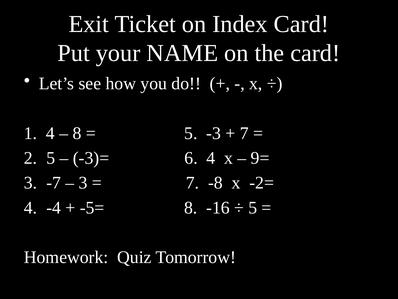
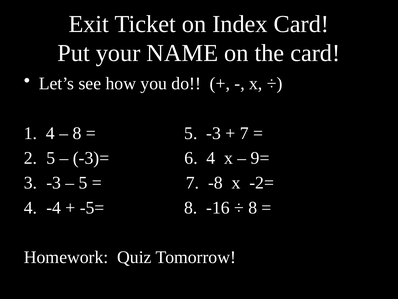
-7: -7 -> -3 (54, 183)
3: 3 -> 5 (83, 183)
5: 5 -> 8 (253, 207)
